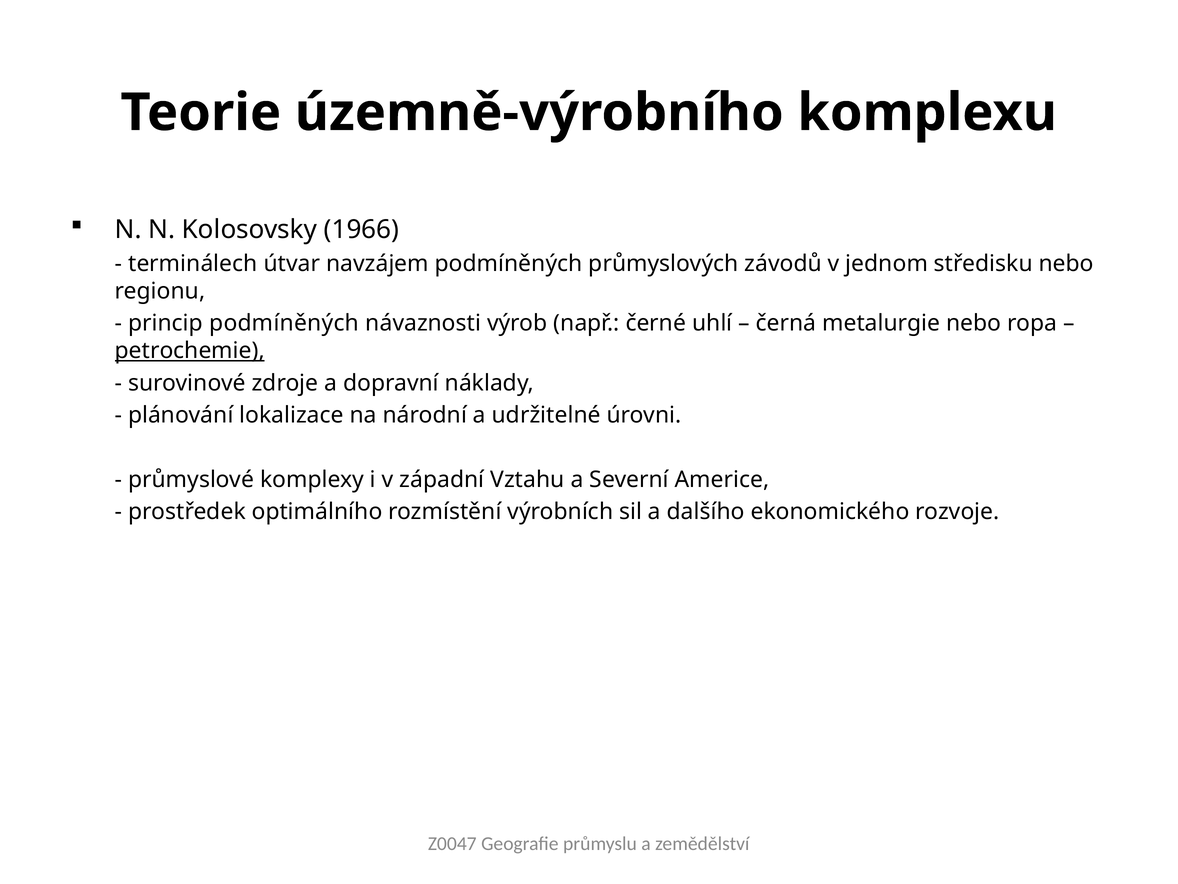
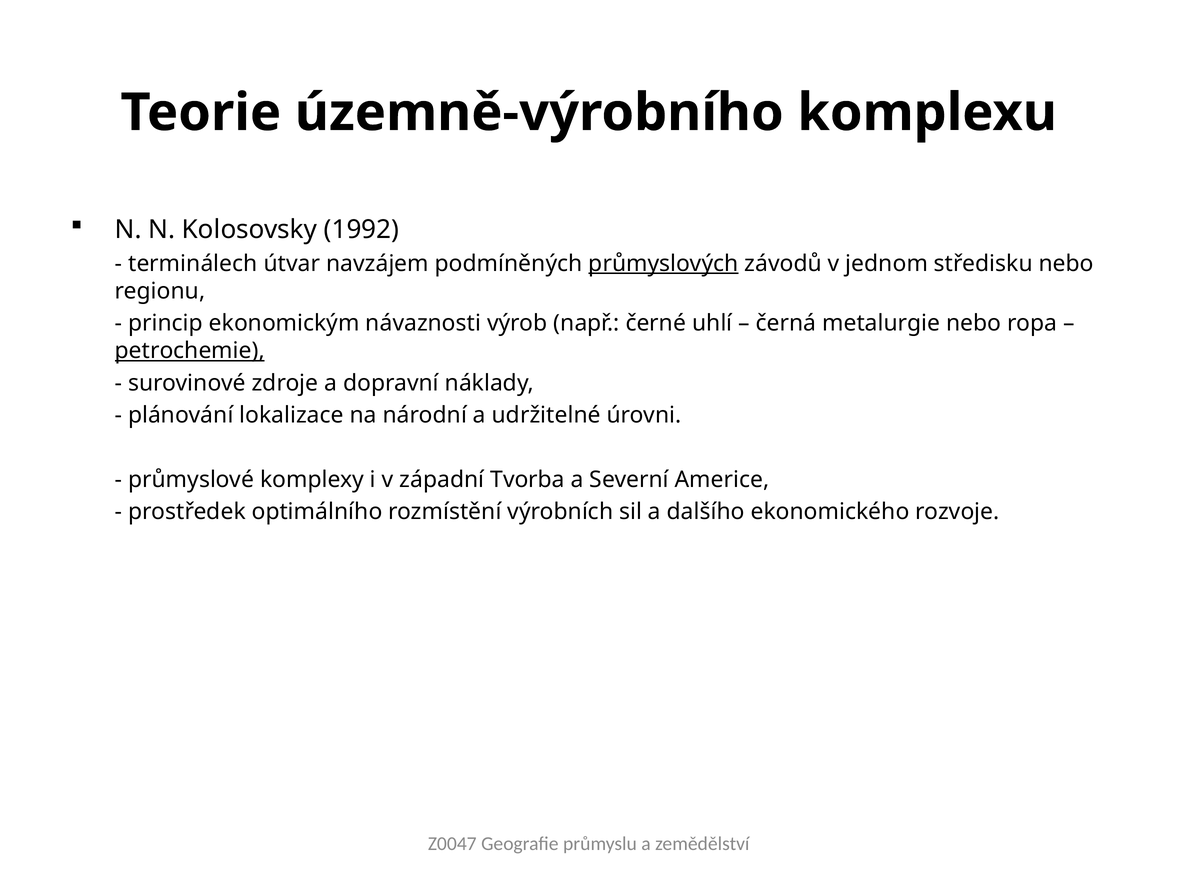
1966: 1966 -> 1992 (361, 230)
průmyslových underline: none -> present (663, 263)
princip podmíněných: podmíněných -> ekonomickým (284, 323)
Vztahu: Vztahu -> Tvorba (528, 479)
